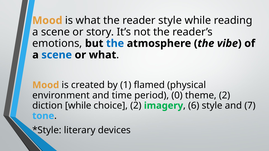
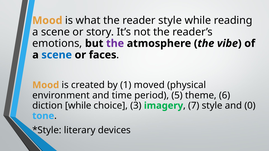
the colour: blue -> purple (115, 43)
or what: what -> faces (103, 55)
flamed: flamed -> moved (149, 85)
0: 0 -> 5 (177, 96)
theme 2: 2 -> 6 (225, 96)
choice 2: 2 -> 3 (136, 106)
6: 6 -> 7 (194, 106)
7: 7 -> 0 (250, 106)
